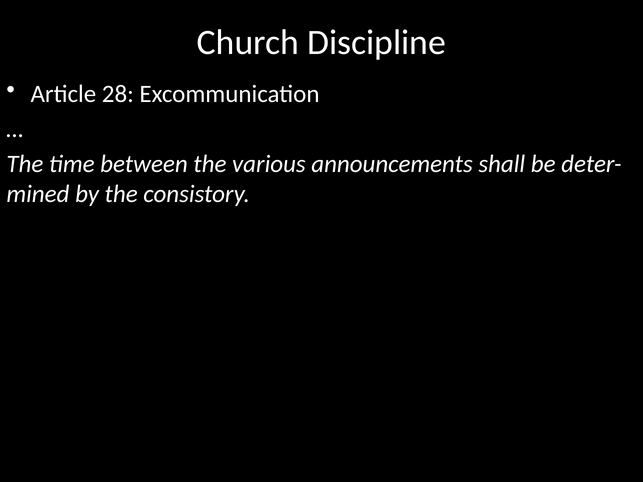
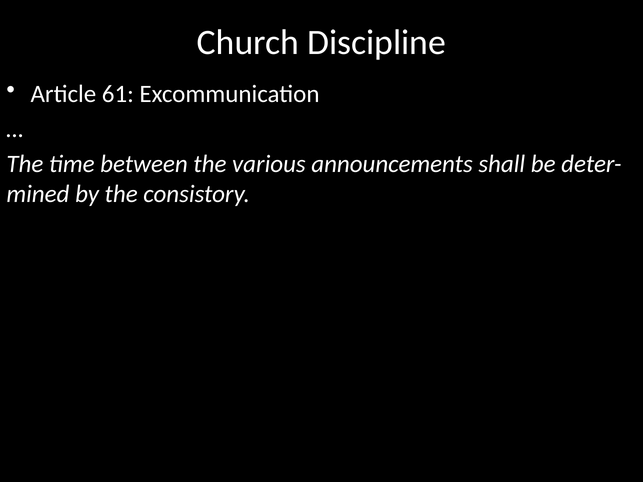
28: 28 -> 61 (118, 94)
